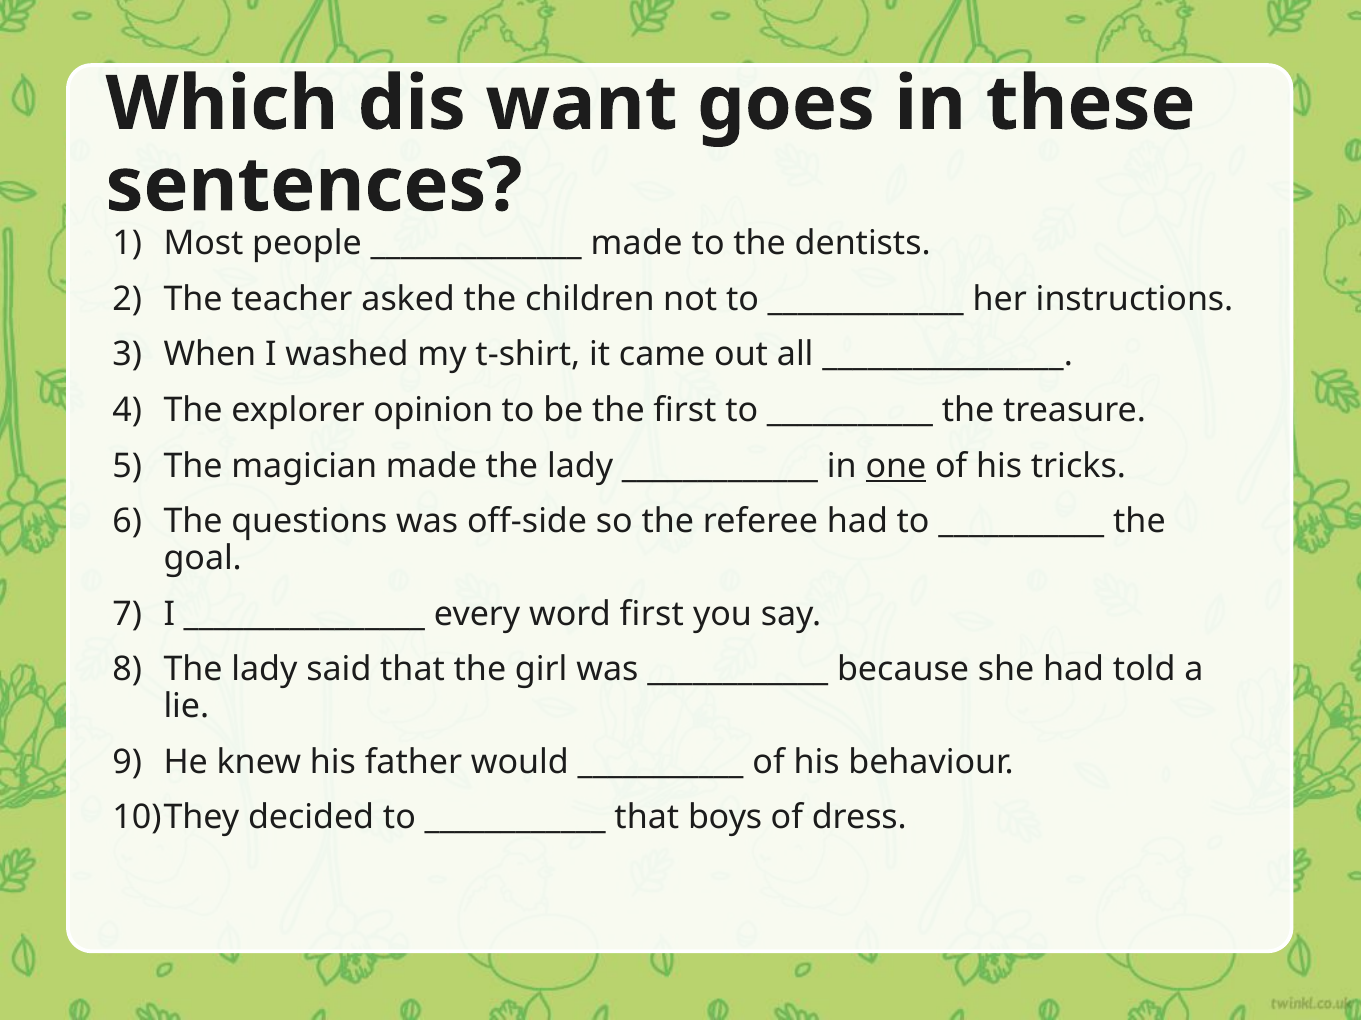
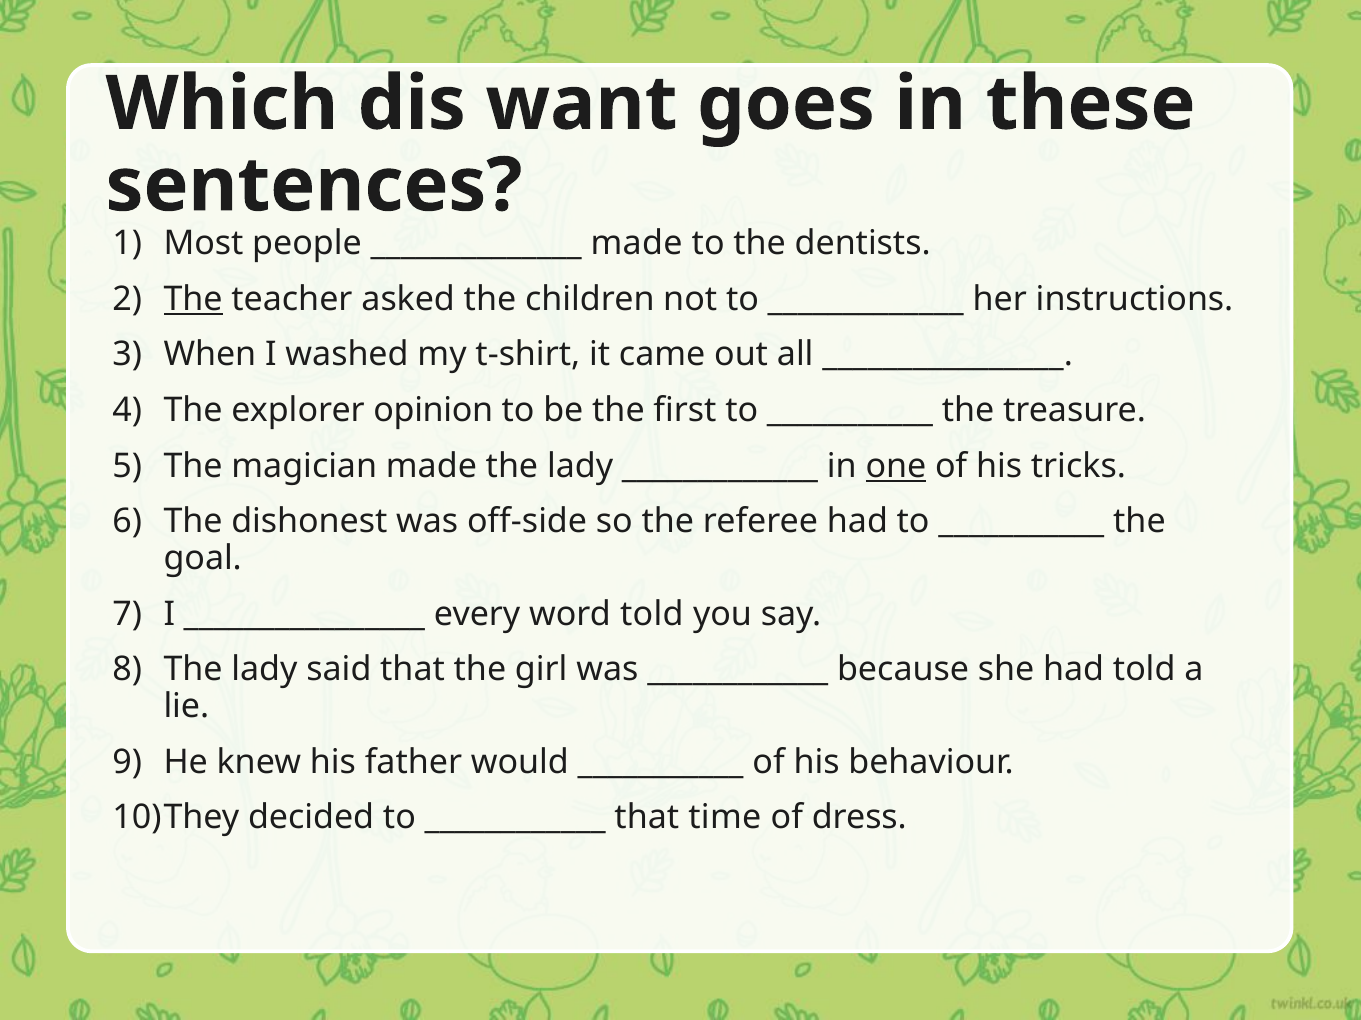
The underline: none -> present (193, 299)
questions: questions -> dishonest (309, 522)
word first: first -> told (652, 614)
boys: boys -> time (725, 818)
